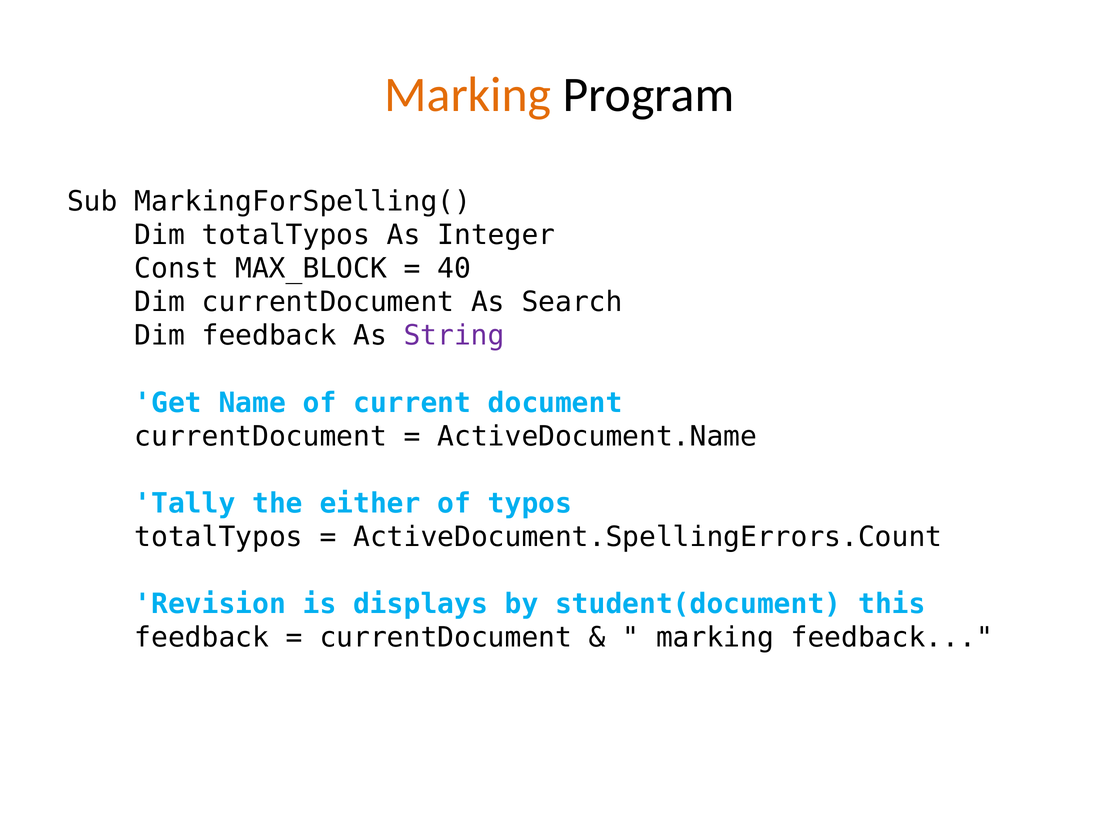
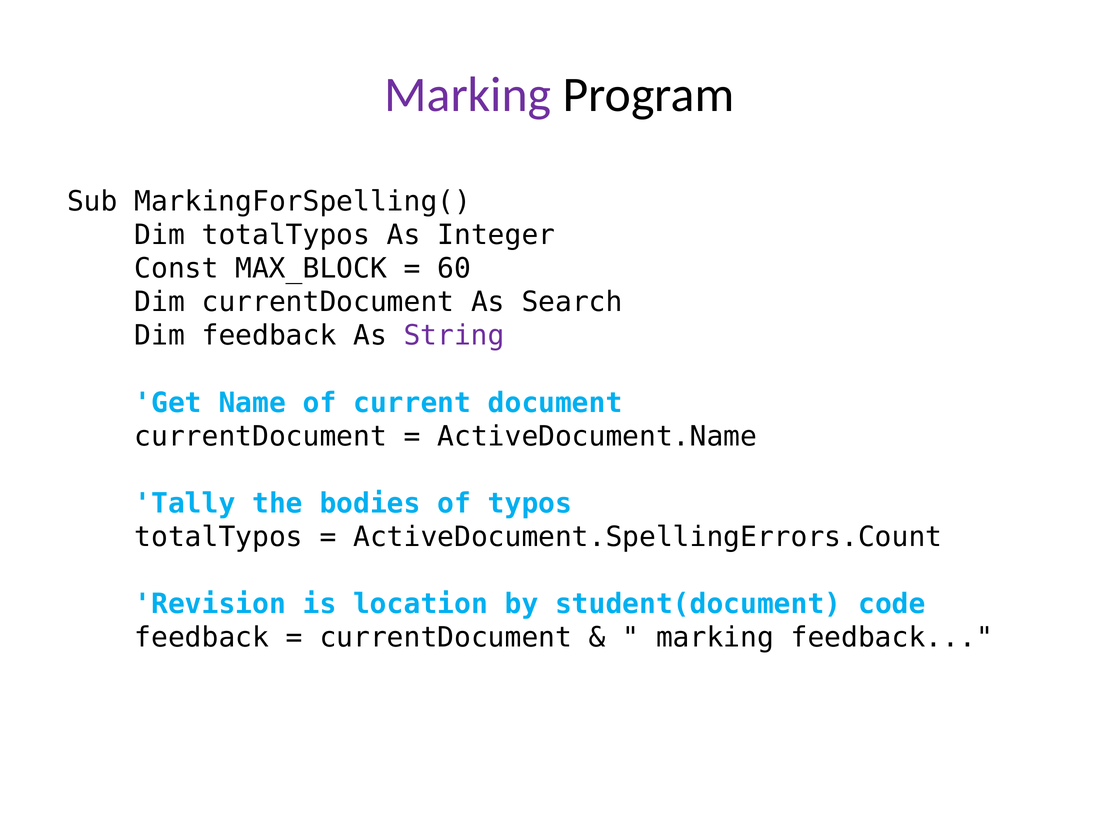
Marking colour: orange -> purple (468, 95)
40: 40 -> 60 (454, 269)
either: either -> bodies (370, 504)
displays: displays -> location (421, 604)
this: this -> code (892, 604)
